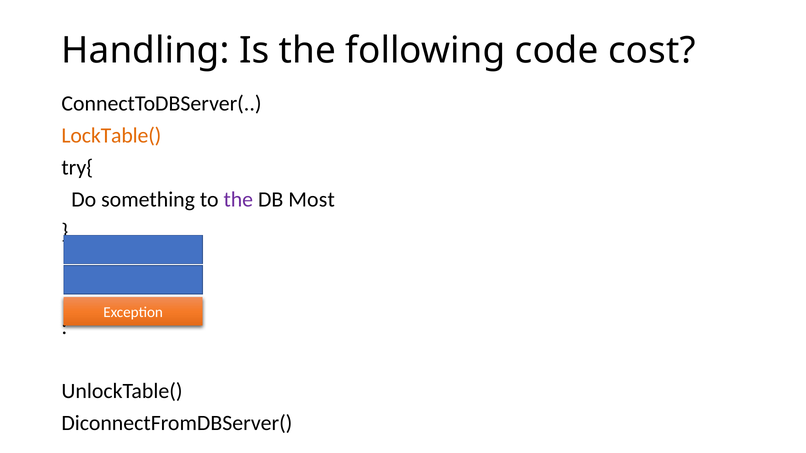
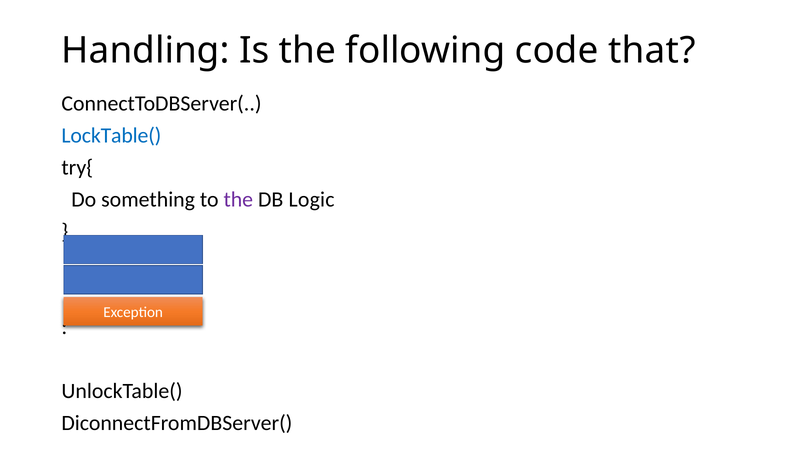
cost: cost -> that (652, 51)
LockTable( colour: orange -> blue (111, 136)
Most: Most -> Logic (312, 200)
